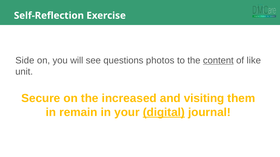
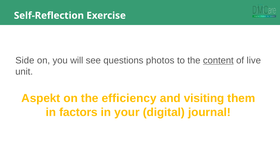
like: like -> live (254, 61)
Secure: Secure -> Aspekt (41, 99)
increased: increased -> efficiency (129, 99)
remain: remain -> factors (78, 113)
digital underline: present -> none (164, 113)
